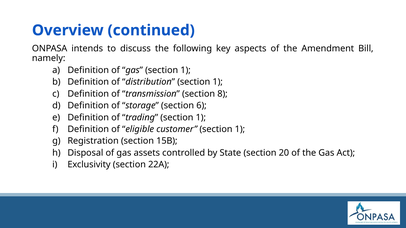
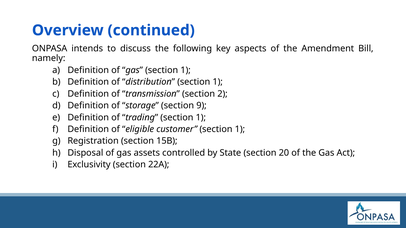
8: 8 -> 2 (223, 94)
6: 6 -> 9 (201, 106)
